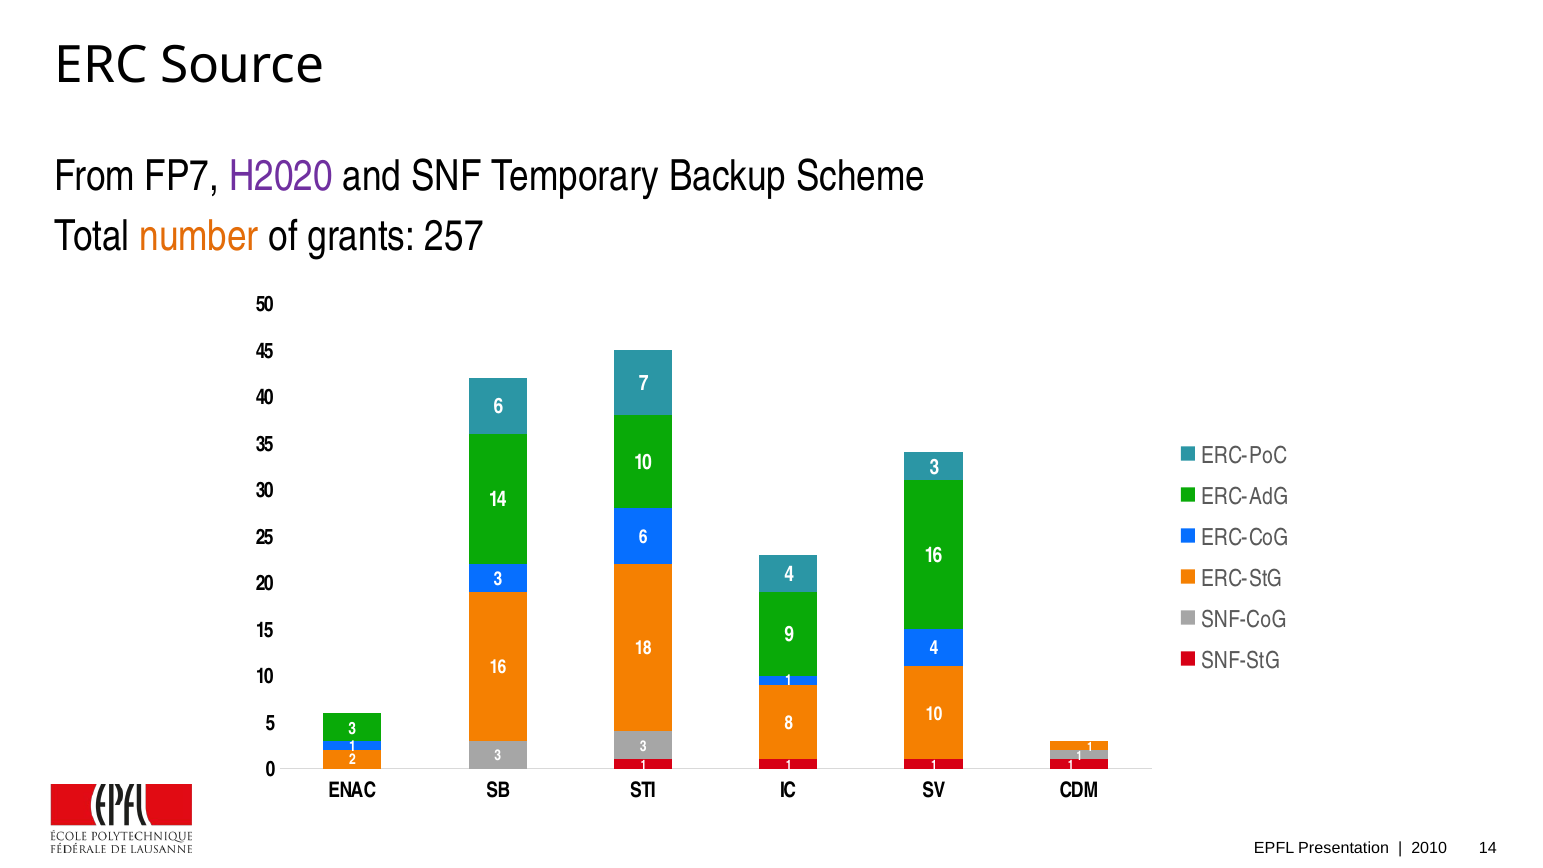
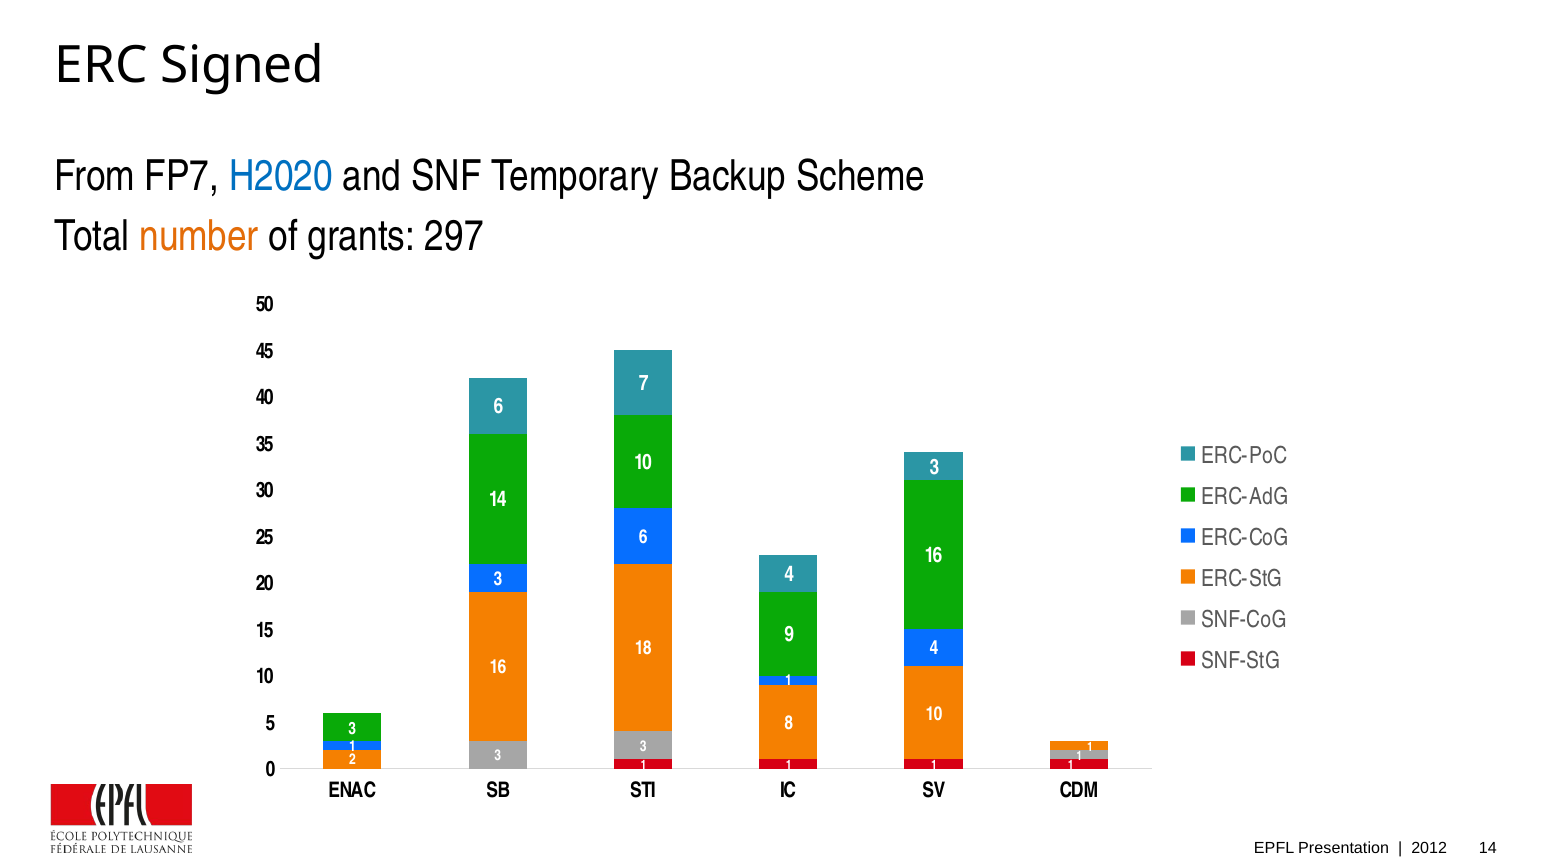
Source: Source -> Signed (242, 66)
H2020 colour: purple -> blue (281, 176)
257: 257 -> 297 (454, 236)
2010: 2010 -> 2012 (1429, 849)
